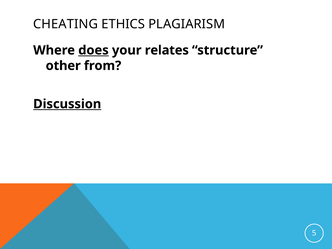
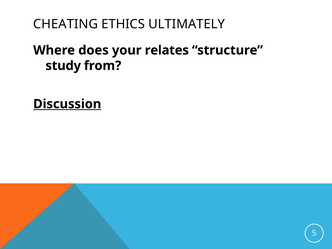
PLAGIARISM: PLAGIARISM -> ULTIMATELY (187, 24)
does underline: present -> none (93, 50)
other: other -> study (63, 66)
